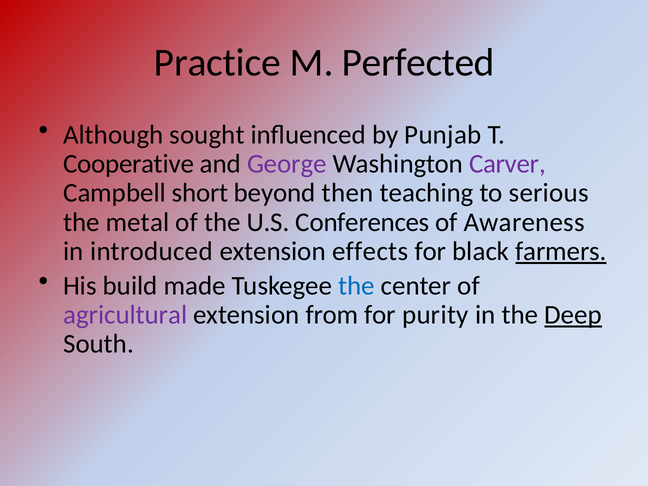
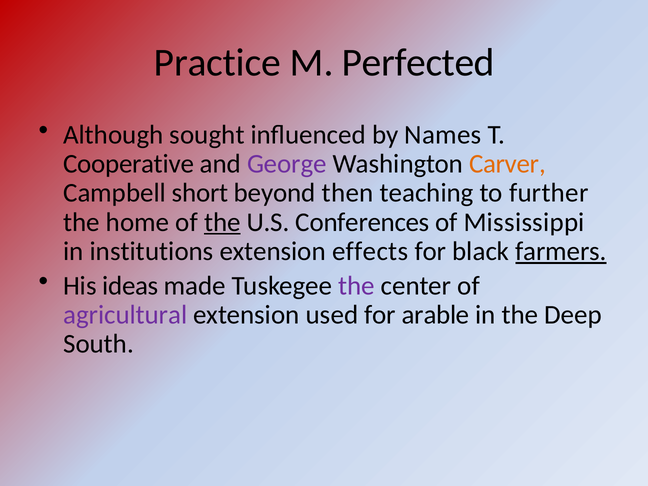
Punjab: Punjab -> Names (443, 135)
Carver colour: purple -> orange (507, 164)
serious: serious -> further (549, 193)
metal: metal -> home (138, 222)
the underline: none -> present (222, 222)
Awareness: Awareness -> Mississippi (524, 222)
introduced: introduced -> institutions (152, 251)
build: build -> ideas (130, 286)
the colour: blue -> purple (357, 286)
from: from -> used (332, 315)
purity: purity -> arable (436, 315)
Deep underline: present -> none (573, 315)
